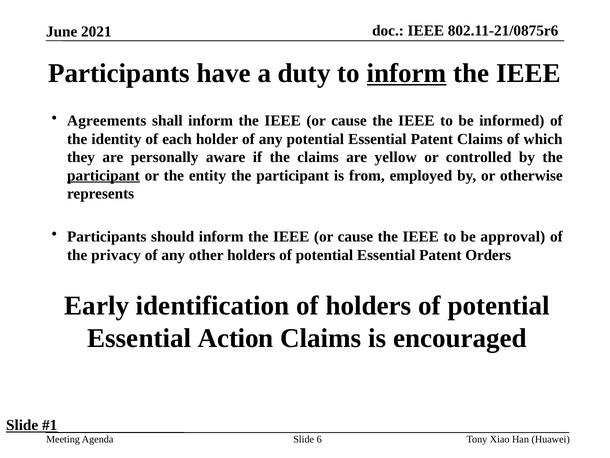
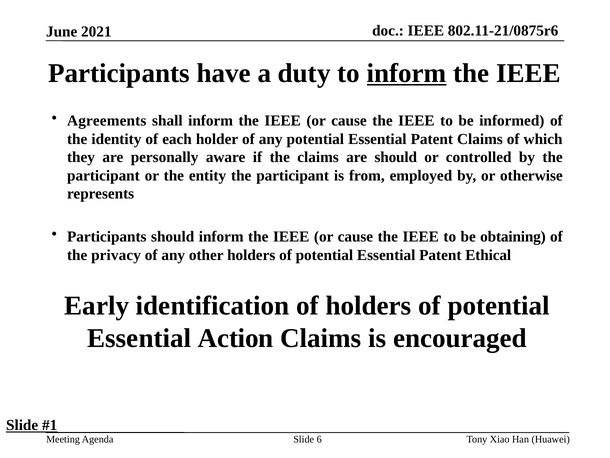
are yellow: yellow -> should (396, 157)
participant underline: present -> none (103, 175)
approval: approval -> obtaining (513, 236)
Orders: Orders -> Ethical (488, 255)
